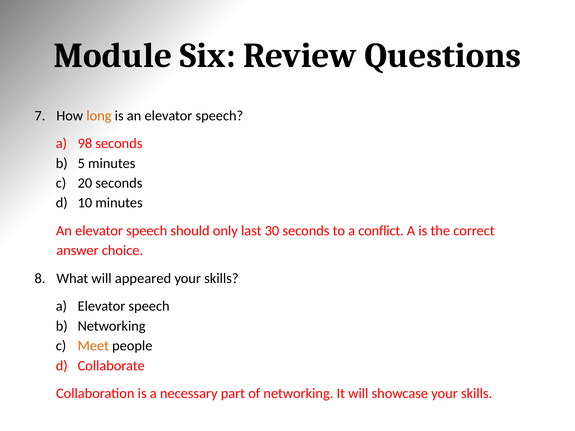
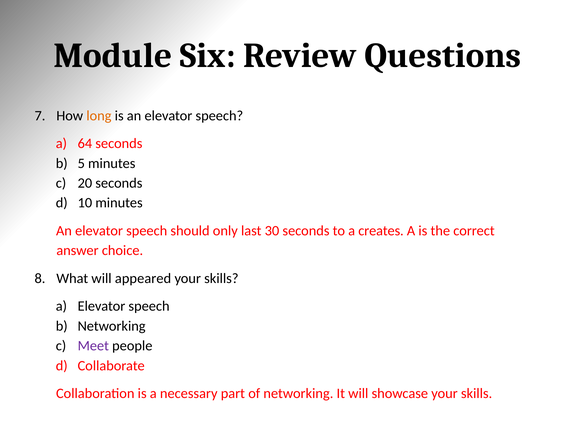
98: 98 -> 64 (85, 144)
conflict: conflict -> creates (381, 231)
Meet colour: orange -> purple (93, 346)
